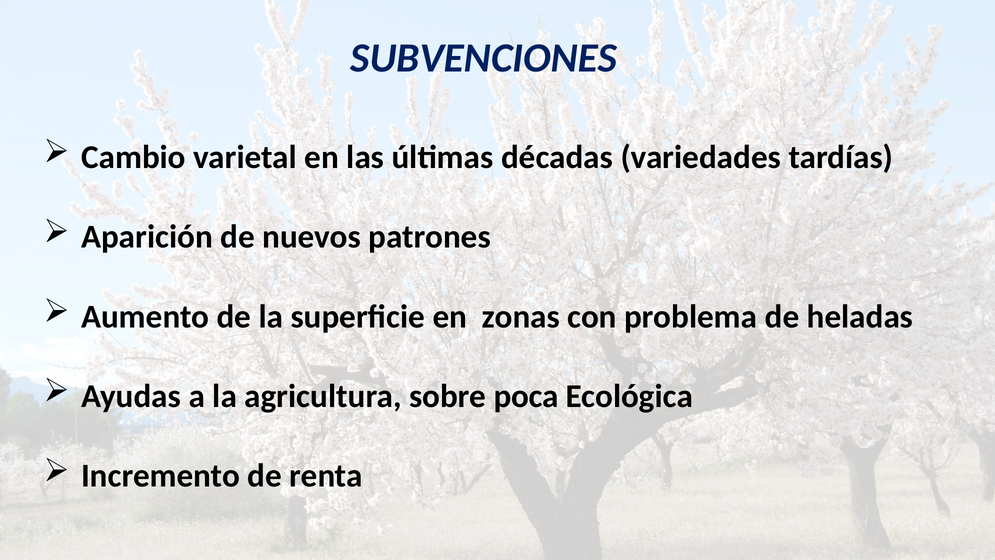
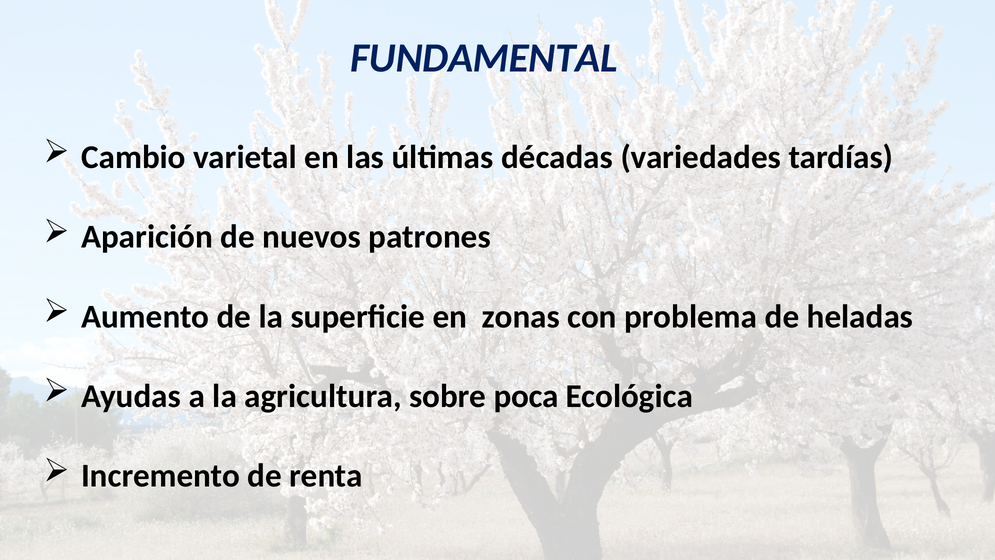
SUBVENCIONES: SUBVENCIONES -> FUNDAMENTAL (484, 58)
